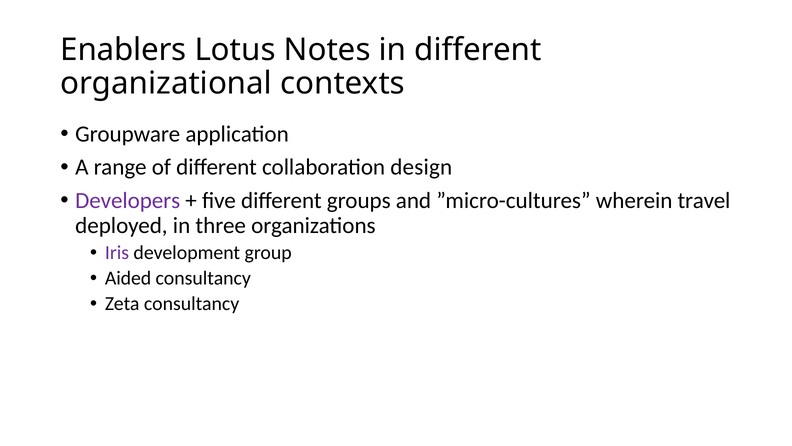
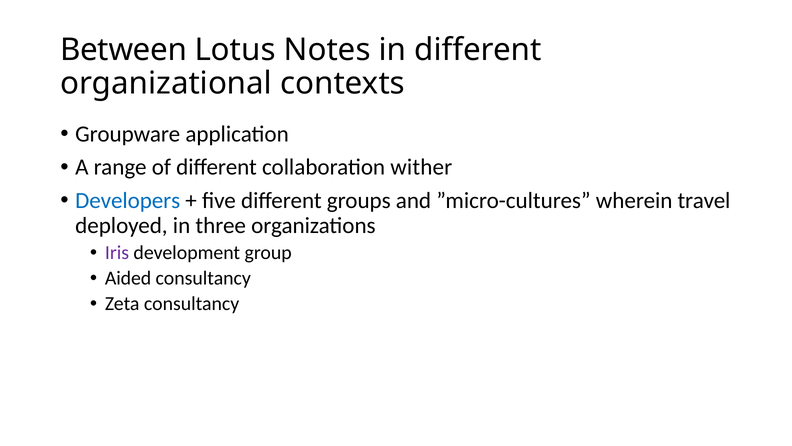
Enablers: Enablers -> Between (124, 50)
design: design -> wither (421, 167)
Developers colour: purple -> blue (128, 200)
